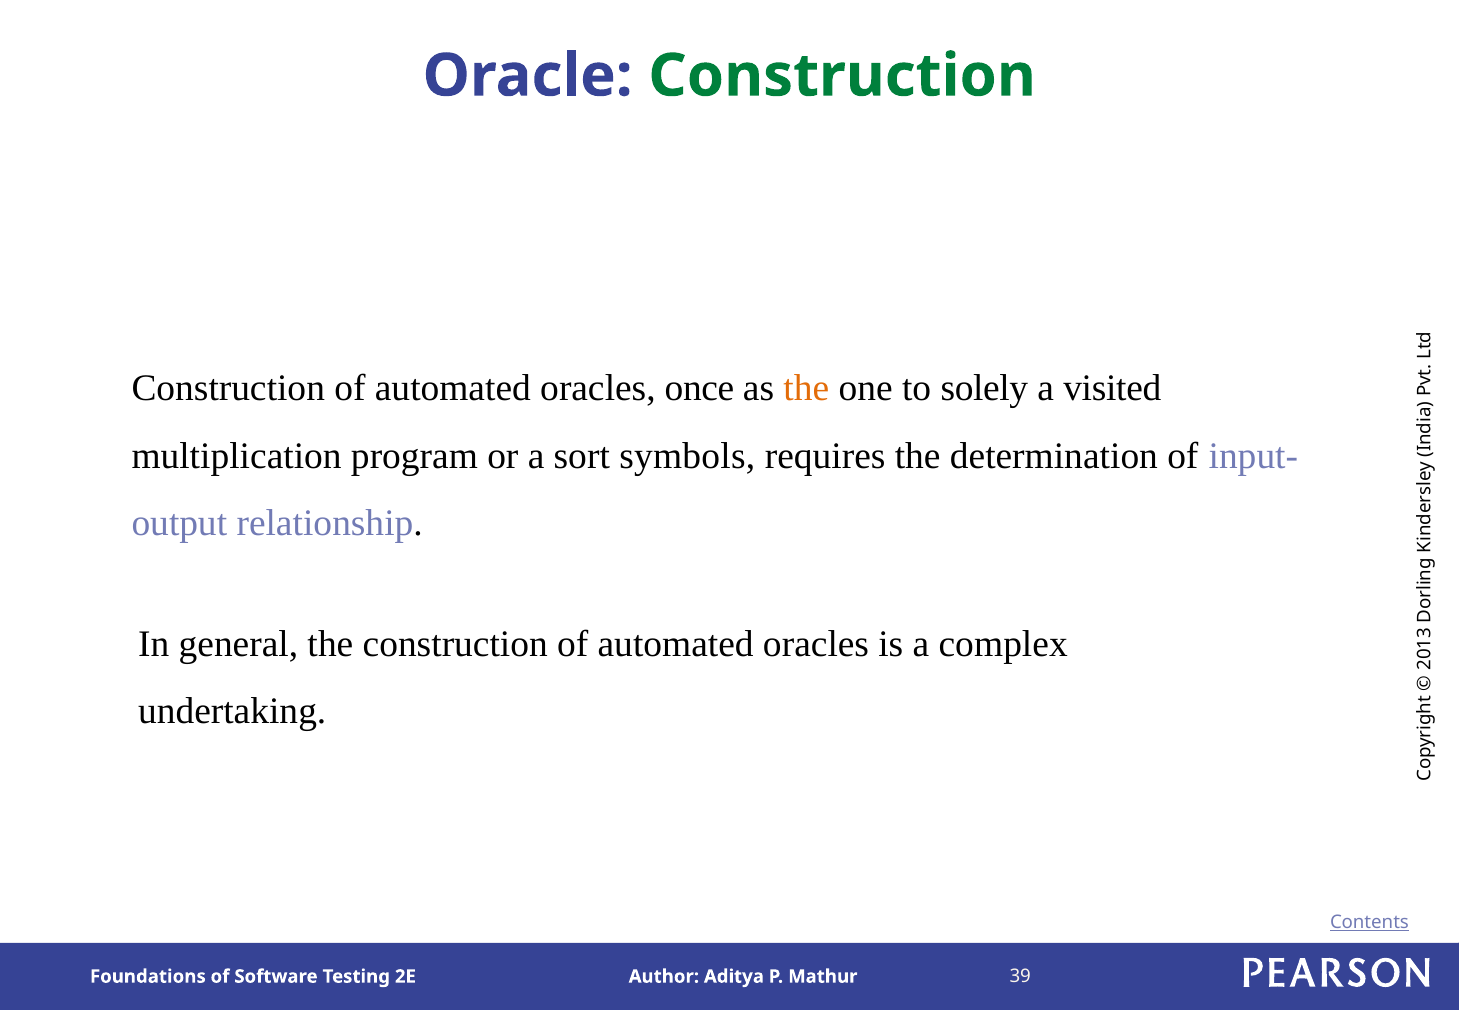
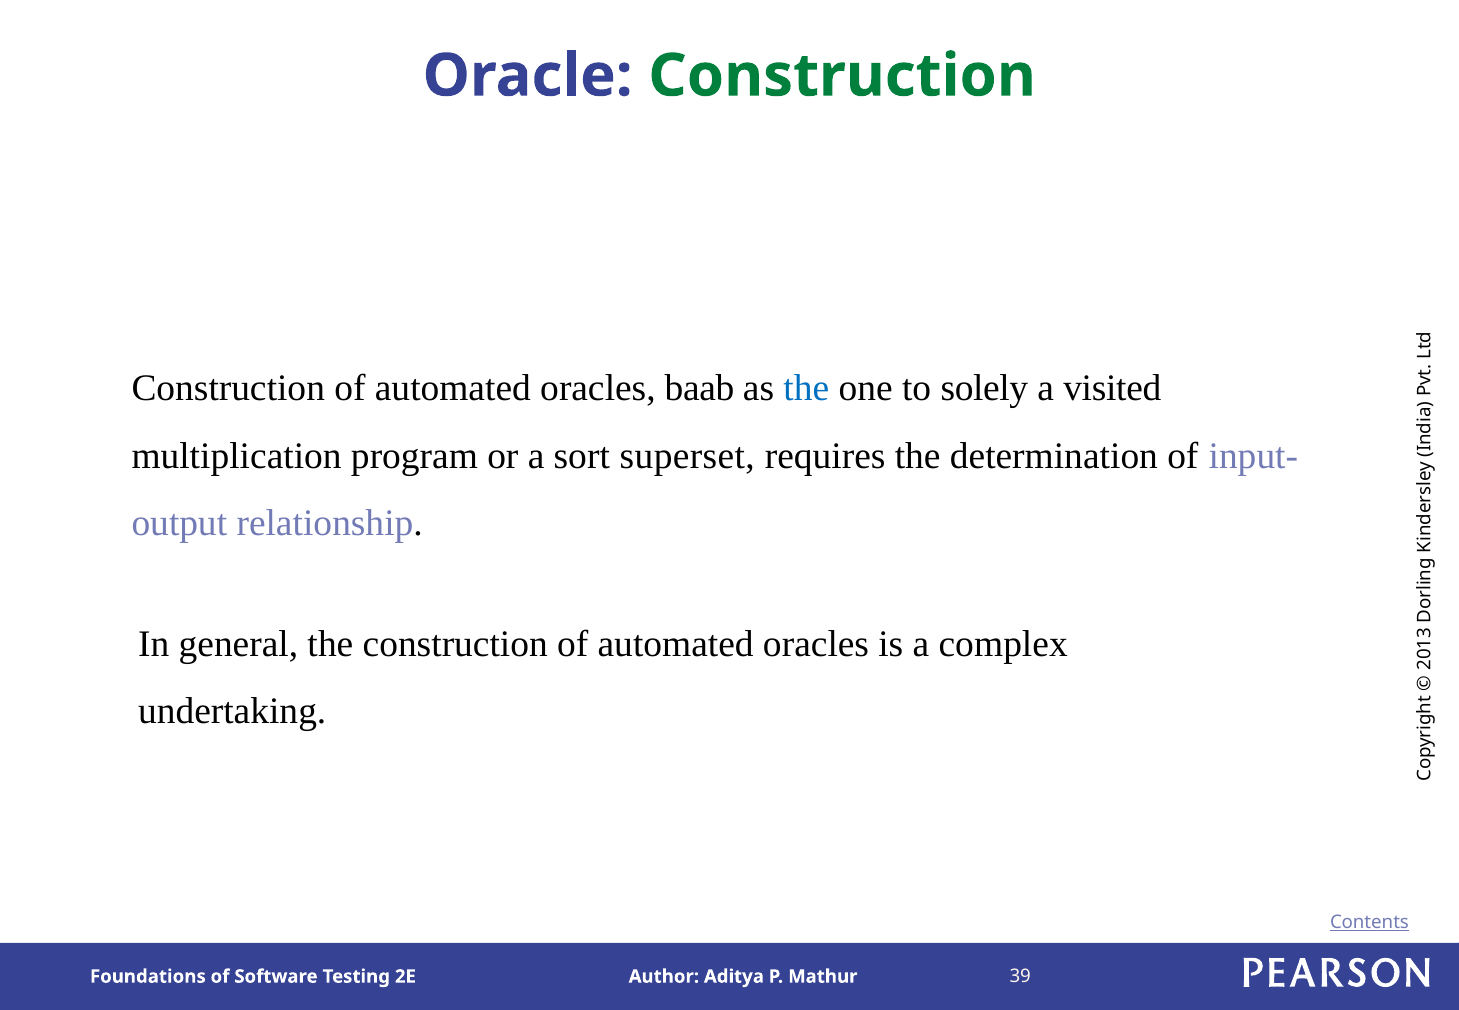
once: once -> baab (699, 388)
the colour: orange -> blue (806, 388)
symbols: symbols -> superset (687, 456)
